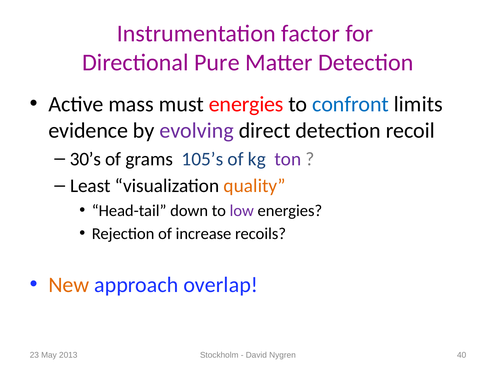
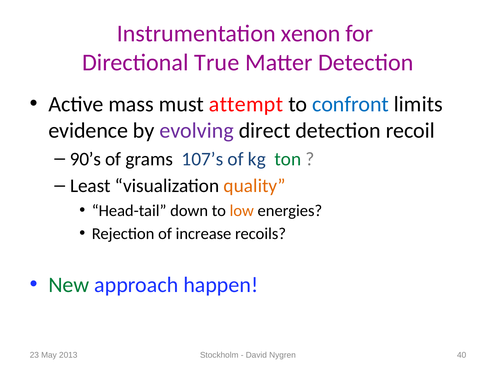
factor: factor -> xenon (311, 34)
Pure: Pure -> True (217, 62)
must energies: energies -> attempt (246, 104)
30’s: 30’s -> 90’s (85, 159)
105’s: 105’s -> 107’s (202, 159)
ton colour: purple -> green (288, 159)
low colour: purple -> orange (242, 211)
New colour: orange -> green (69, 285)
overlap: overlap -> happen (221, 285)
